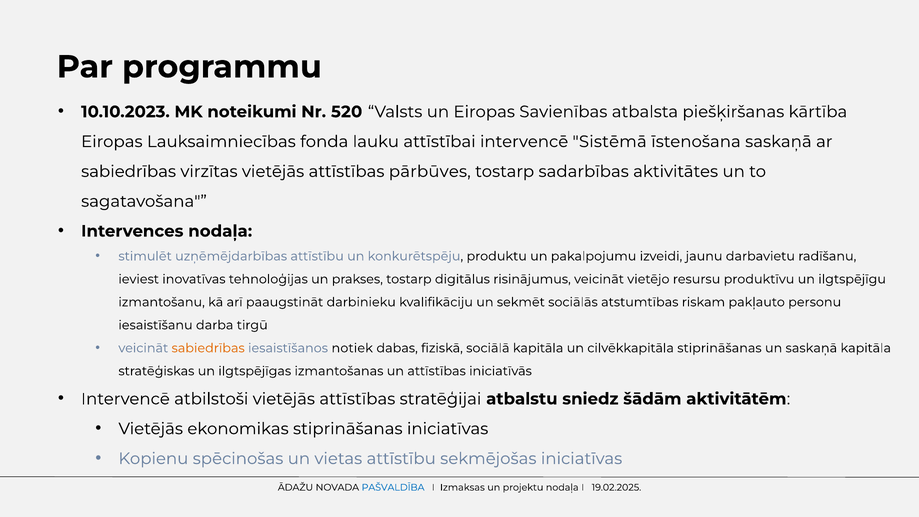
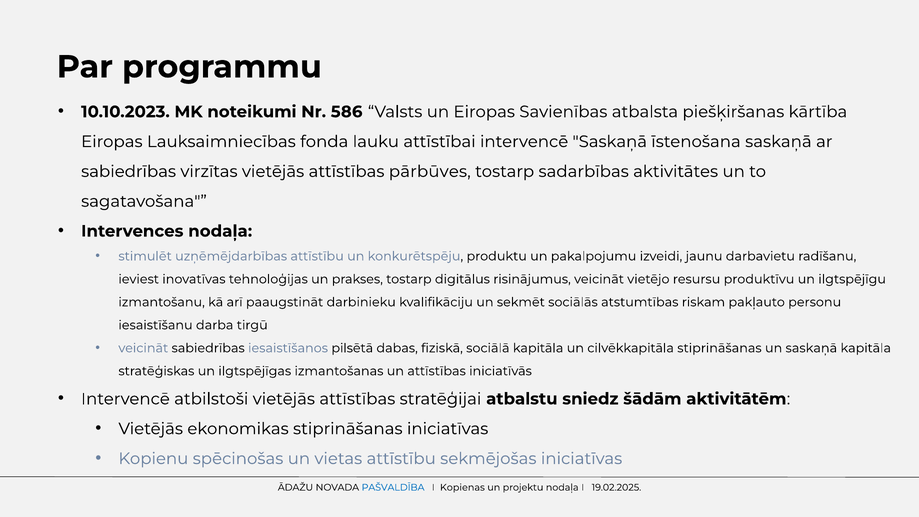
520: 520 -> 586 (347, 112)
intervencē Sistēmā: Sistēmā -> Saskaņā (610, 142)
sabiedrības colour: orange -> black (208, 348)
notiek: notiek -> pilsētā (352, 348)
Izmaksas: Izmaksas -> Kopienas (462, 487)
